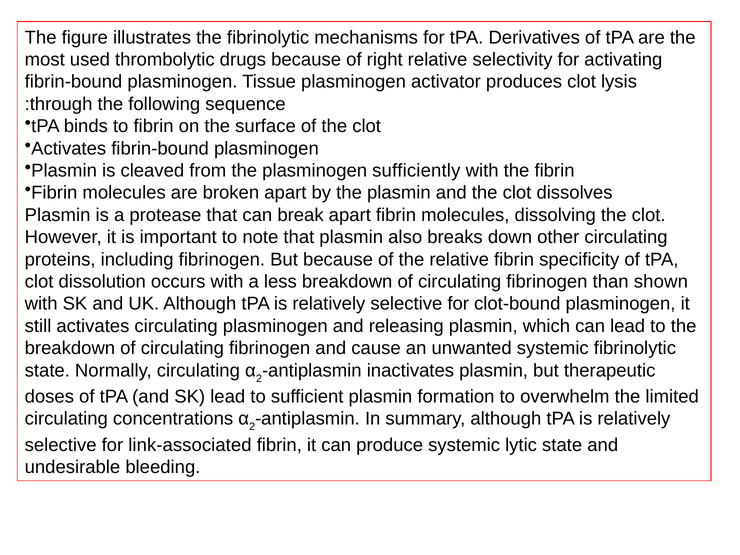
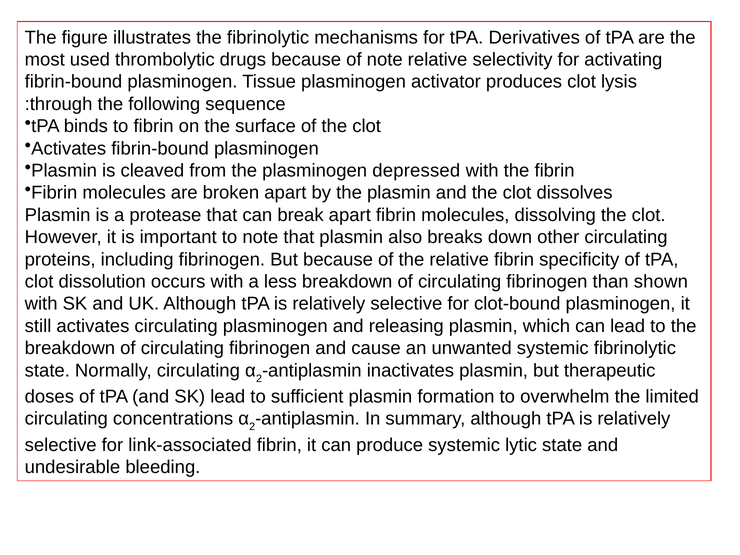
of right: right -> note (385, 60)
sufficiently: sufficiently -> depressed (416, 171)
